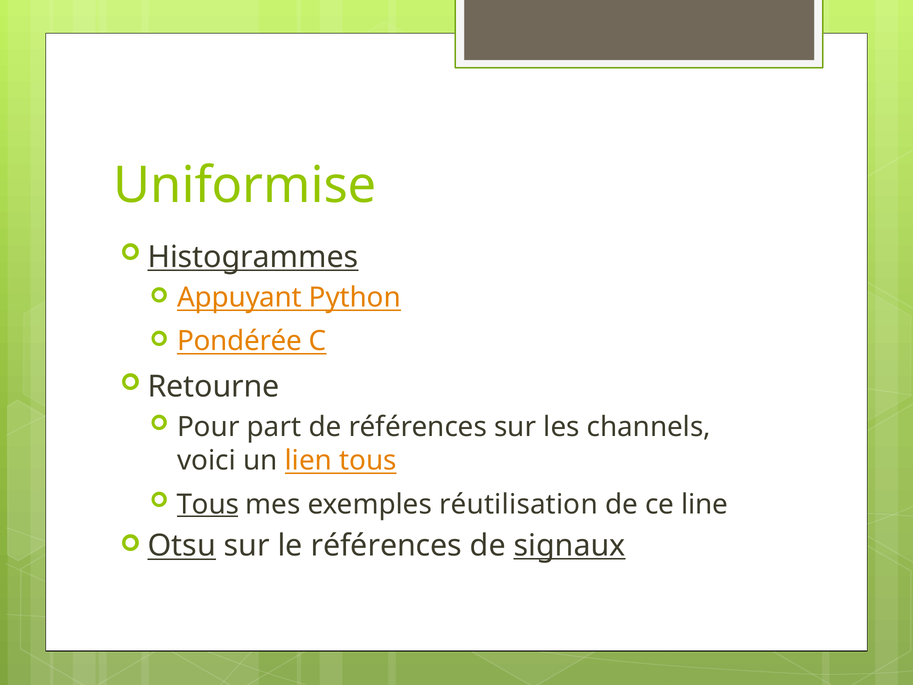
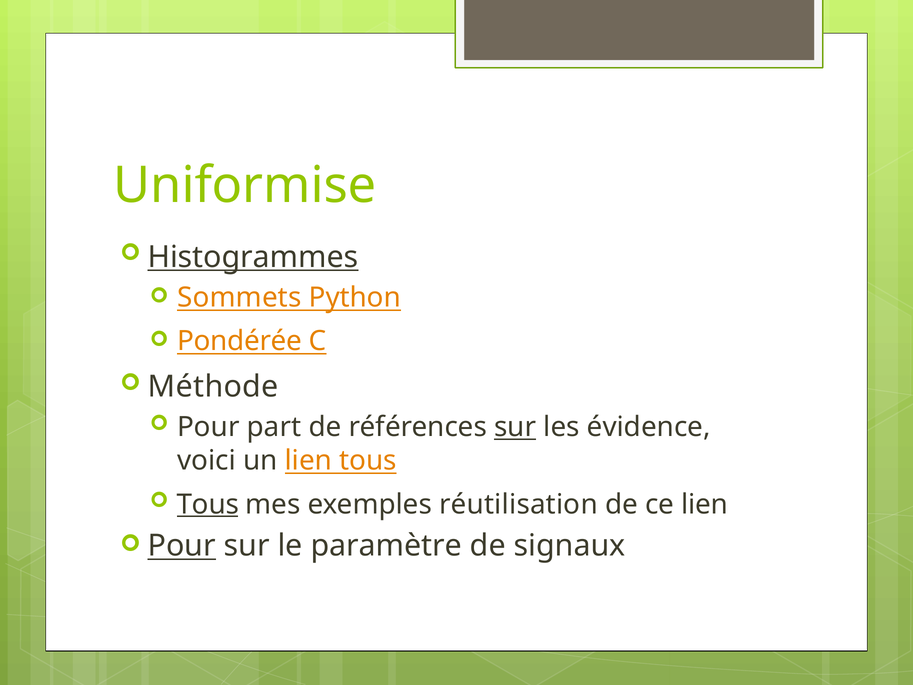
Appuyant: Appuyant -> Sommets (239, 297)
Retourne: Retourne -> Méthode (213, 387)
sur underline: none -> present (515, 427)
channels: channels -> évidence (649, 427)
ce line: line -> lien (705, 504)
Otsu: Otsu -> Pour (182, 545)
le références: références -> paramètre (386, 545)
signaux underline: present -> none (570, 545)
